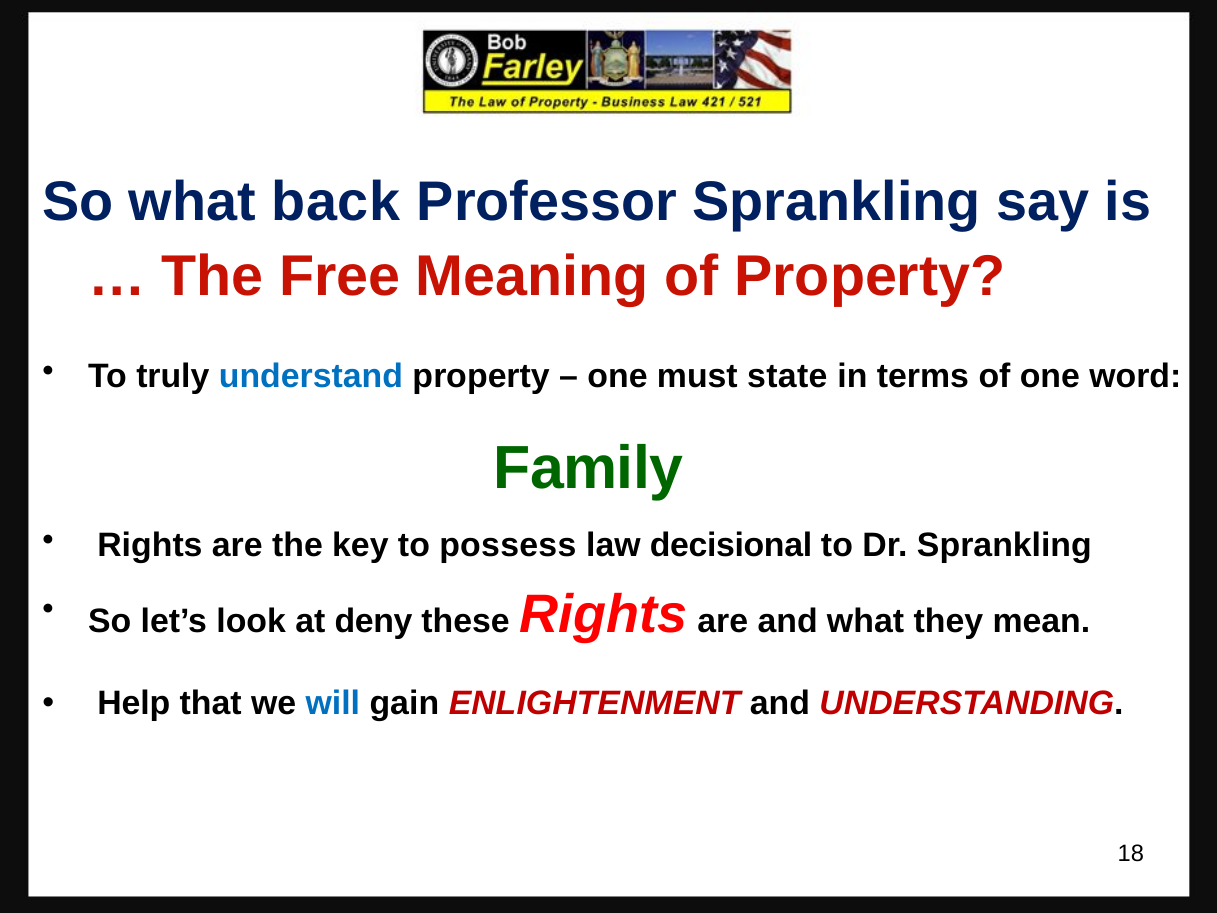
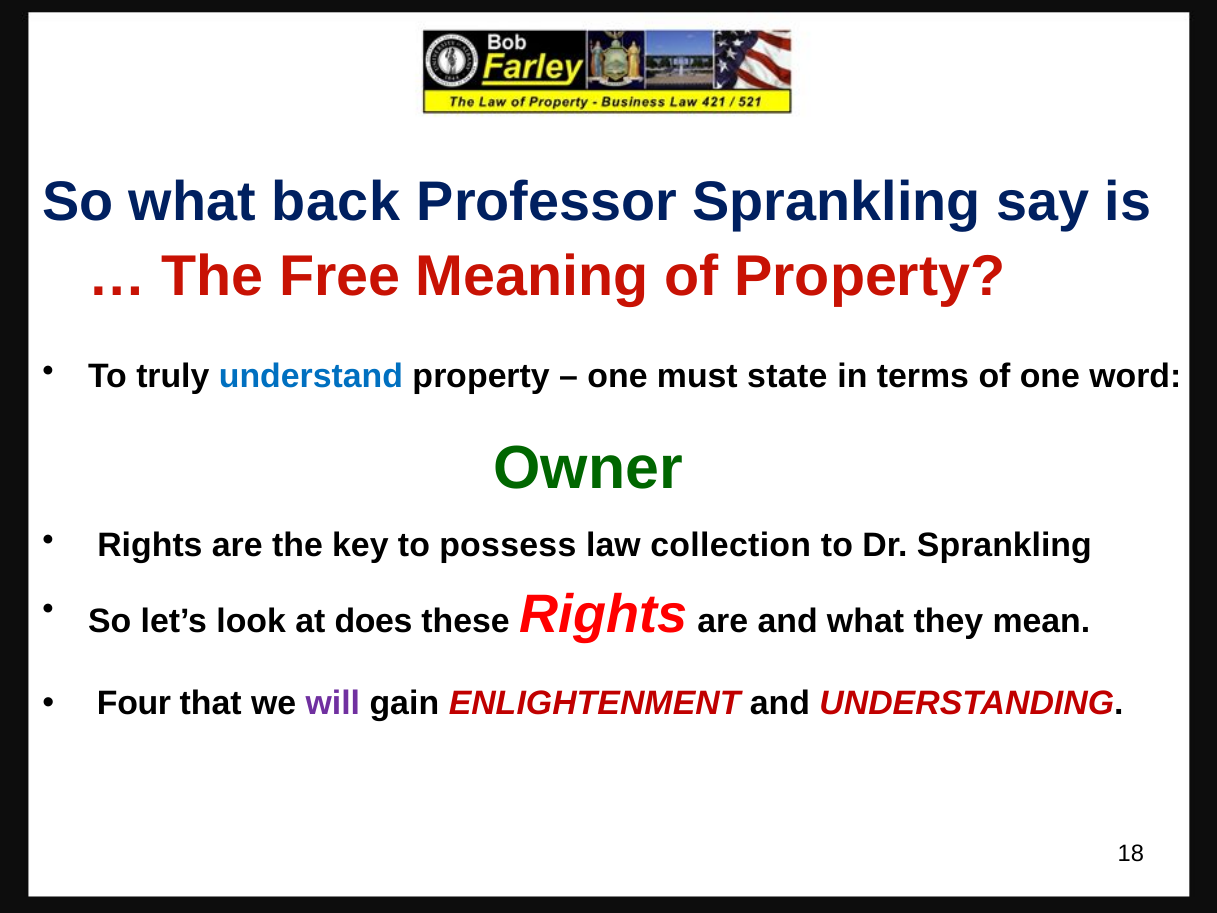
Family: Family -> Owner (588, 469)
decisional: decisional -> collection (731, 545)
deny: deny -> does (374, 621)
Help: Help -> Four (134, 703)
will colour: blue -> purple (333, 703)
